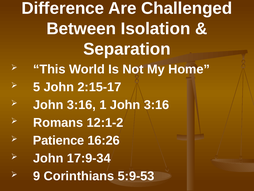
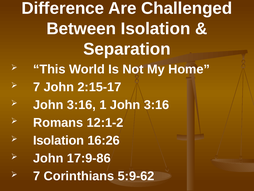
5: 5 -> 7 (37, 87)
Patience: Patience -> Isolation (59, 140)
17:9-34: 17:9-34 -> 17:9-86 (89, 158)
9: 9 -> 7 (37, 176)
5:9-53: 5:9-53 -> 5:9-62 (136, 176)
